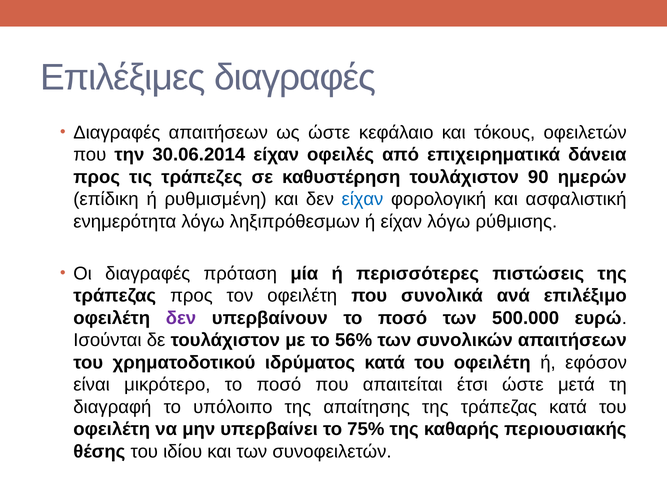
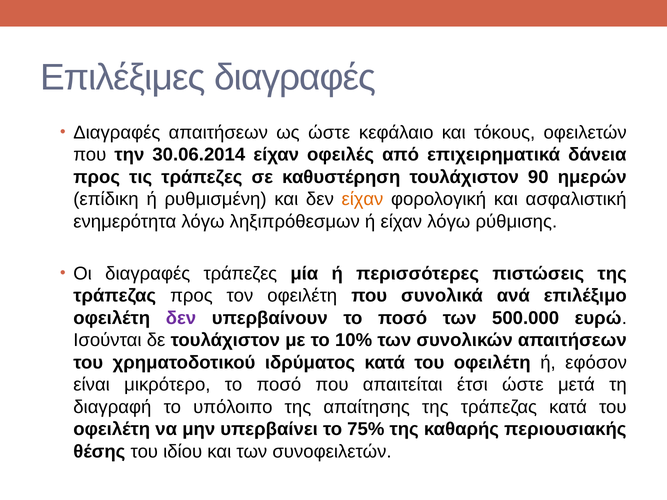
είχαν colour: blue -> orange (362, 199)
διαγραφές πρόταση: πρόταση -> τράπεζες (240, 274)
56%: 56% -> 10% (354, 340)
